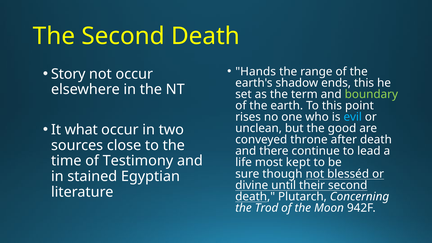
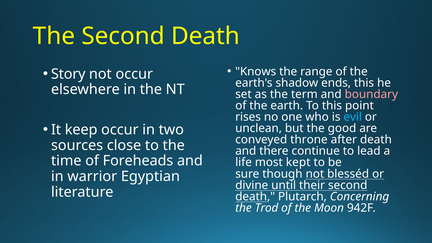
Hands: Hands -> Knows (256, 72)
boundary colour: light green -> pink (371, 94)
what: what -> keep (81, 130)
Testimony: Testimony -> Foreheads (138, 161)
stained: stained -> warrior (92, 176)
